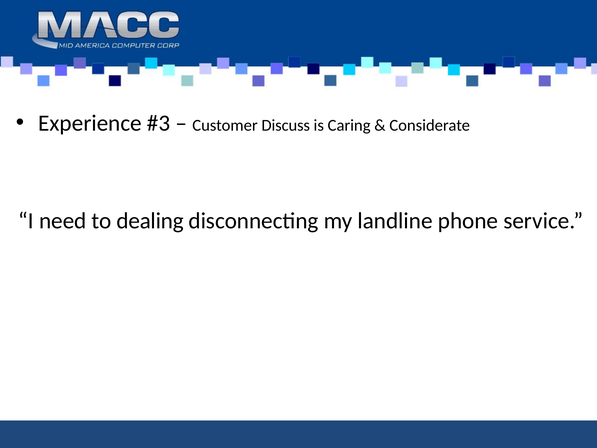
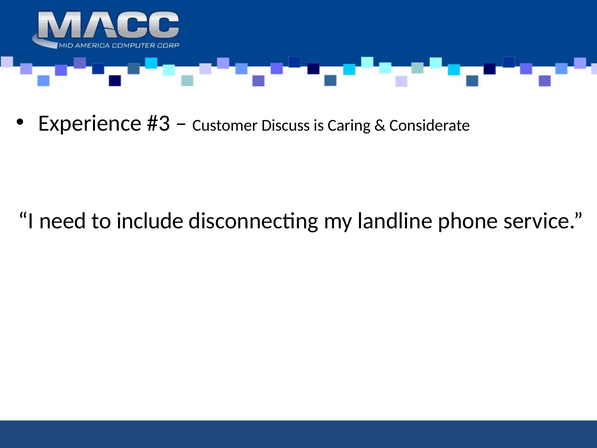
dealing: dealing -> include (150, 221)
